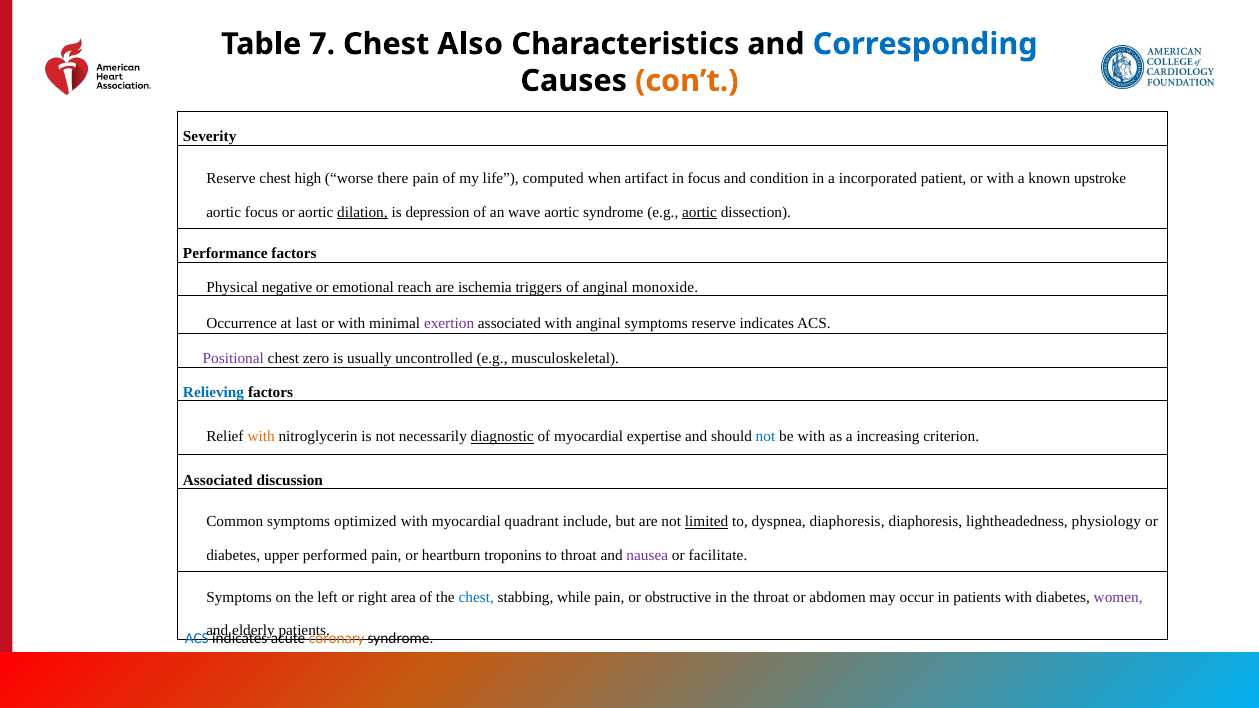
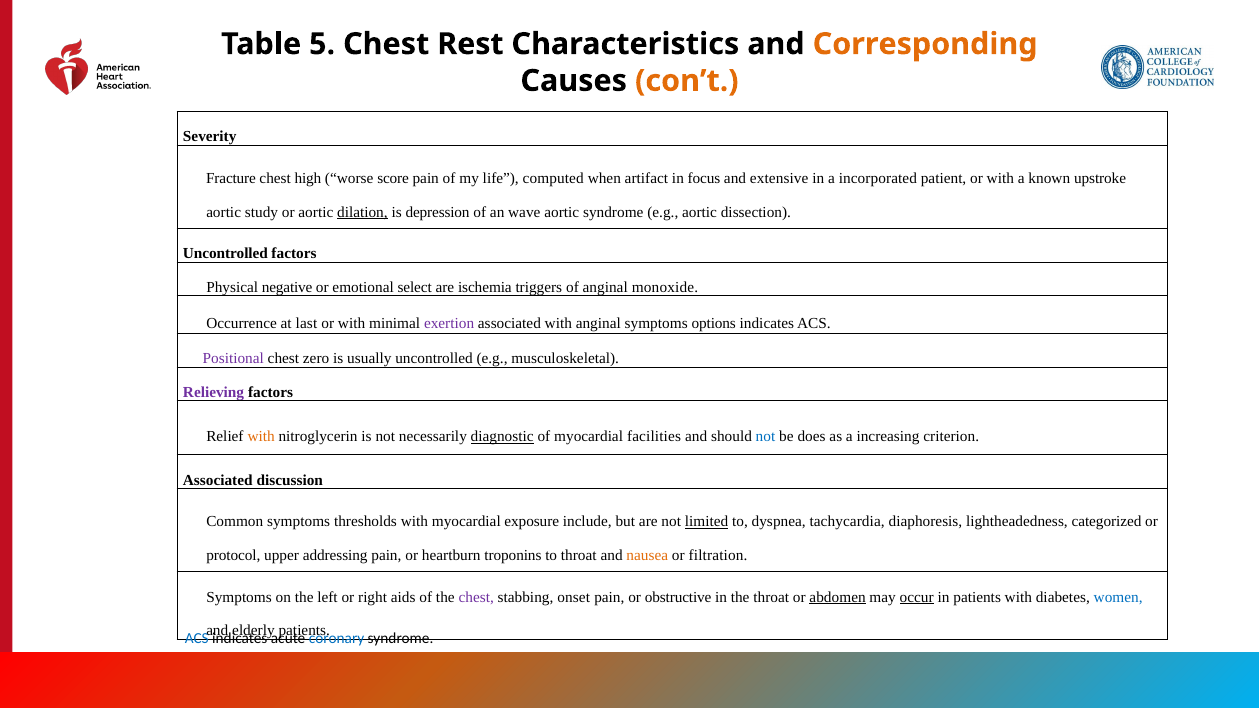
7: 7 -> 5 (322, 44)
Also: Also -> Rest (470, 44)
Corresponding colour: blue -> orange (925, 44)
Reserve: Reserve -> Fracture (231, 178)
there: there -> score (393, 178)
condition: condition -> extensive (779, 178)
aortic focus: focus -> study (262, 212)
aortic underline: present -> none (700, 212)
Performance: Performance -> Uncontrolled (225, 254)
reach: reach -> select (415, 288)
symptoms reserve: reserve -> options (714, 323)
Relieving colour: blue -> purple (214, 393)
expertise: expertise -> facilities (654, 436)
be with: with -> does (812, 436)
optimized: optimized -> thresholds (365, 522)
quadrant: quadrant -> exposure (532, 522)
dyspnea diaphoresis: diaphoresis -> tachycardia (847, 522)
physiology: physiology -> categorized (1107, 522)
diabetes: diabetes -> protocol (233, 556)
performed: performed -> addressing (335, 556)
nausea colour: purple -> orange (647, 556)
facilitate: facilitate -> filtration (718, 556)
area: area -> aids (403, 597)
chest colour: blue -> purple (476, 597)
while: while -> onset (574, 597)
abdomen underline: none -> present (838, 597)
occur underline: none -> present (917, 597)
women colour: purple -> blue (1118, 597)
coronary colour: orange -> blue (337, 639)
